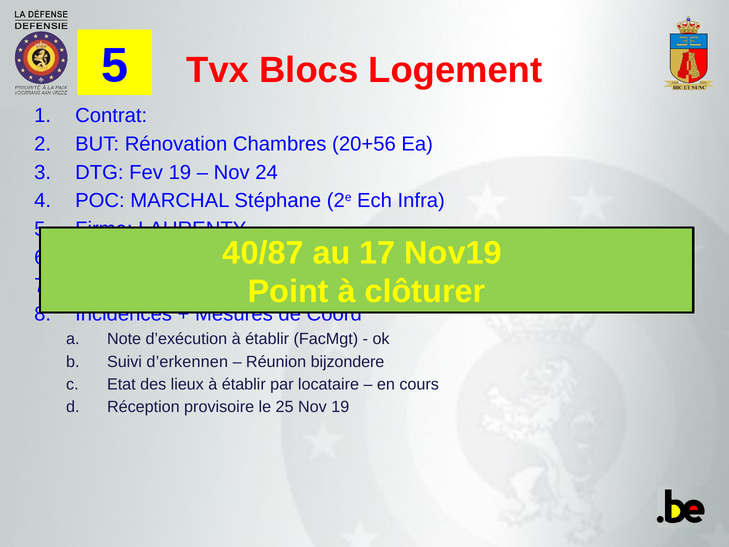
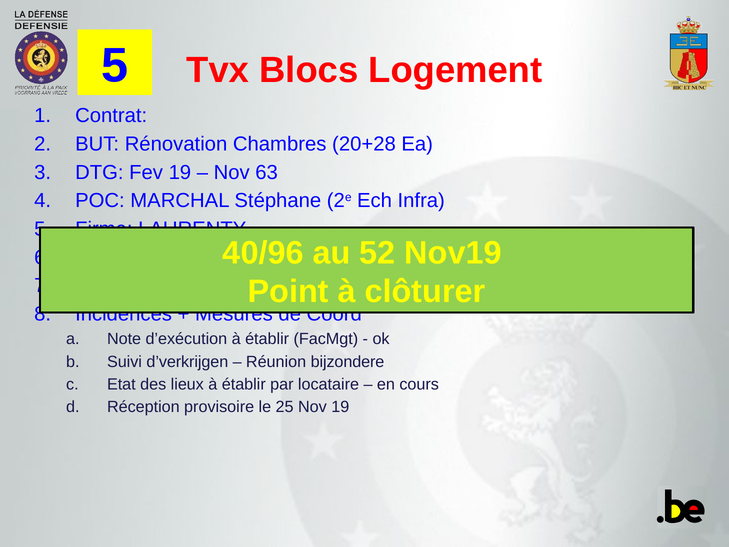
20+56: 20+56 -> 20+28 (364, 144)
24: 24 -> 63 (267, 172)
40/87: 40/87 -> 40/96 (263, 253)
17: 17 -> 52 (377, 253)
d’erkennen: d’erkennen -> d’verkrijgen (187, 362)
